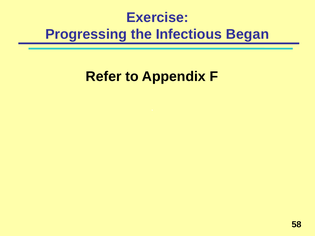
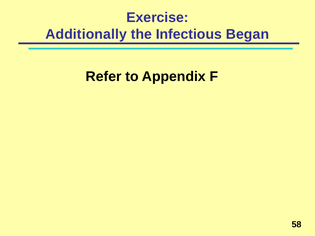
Progressing: Progressing -> Additionally (86, 34)
